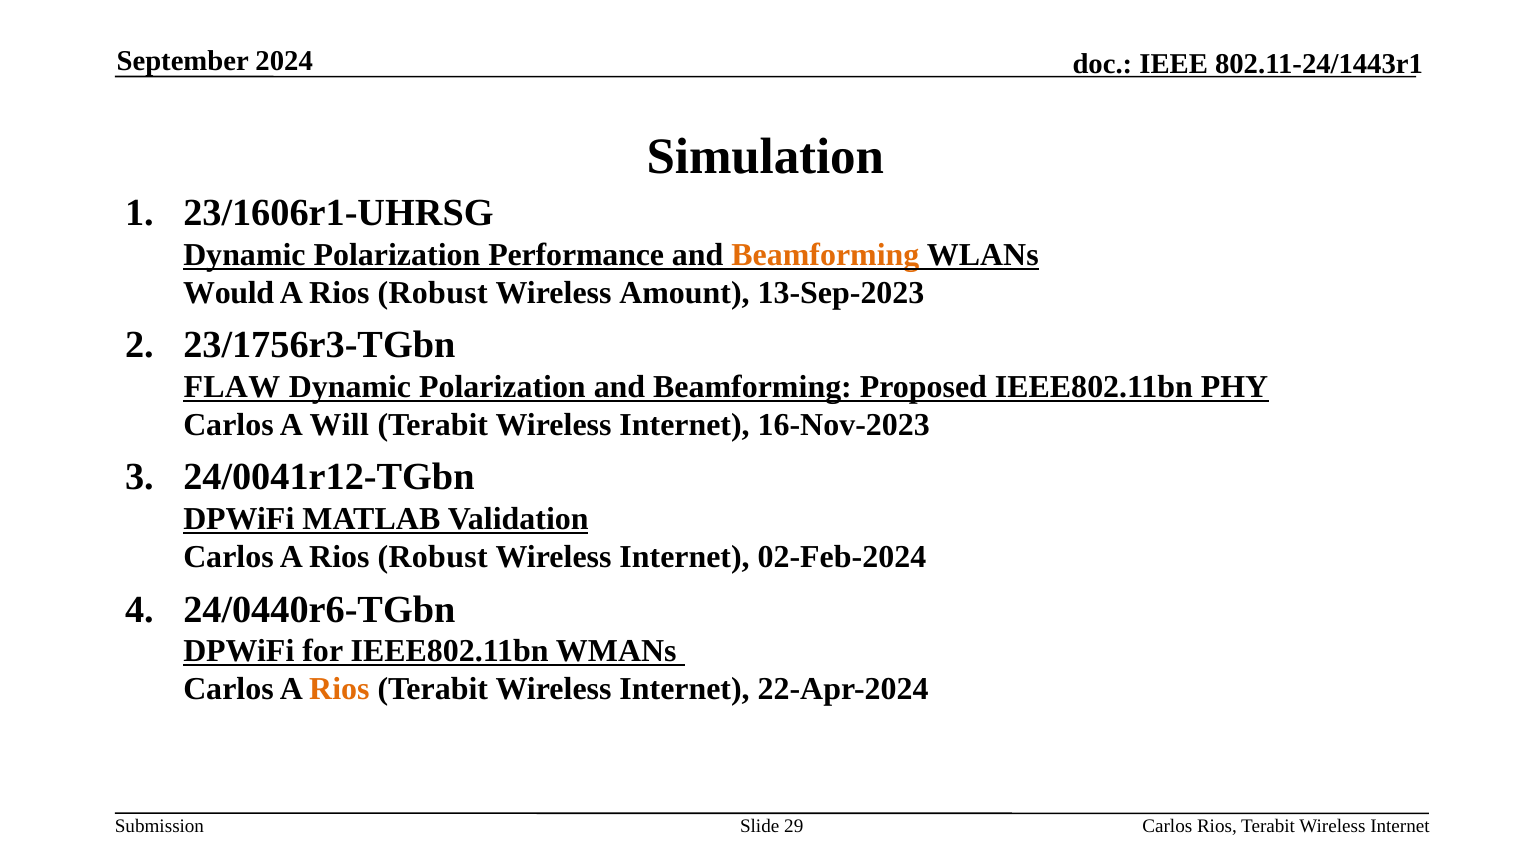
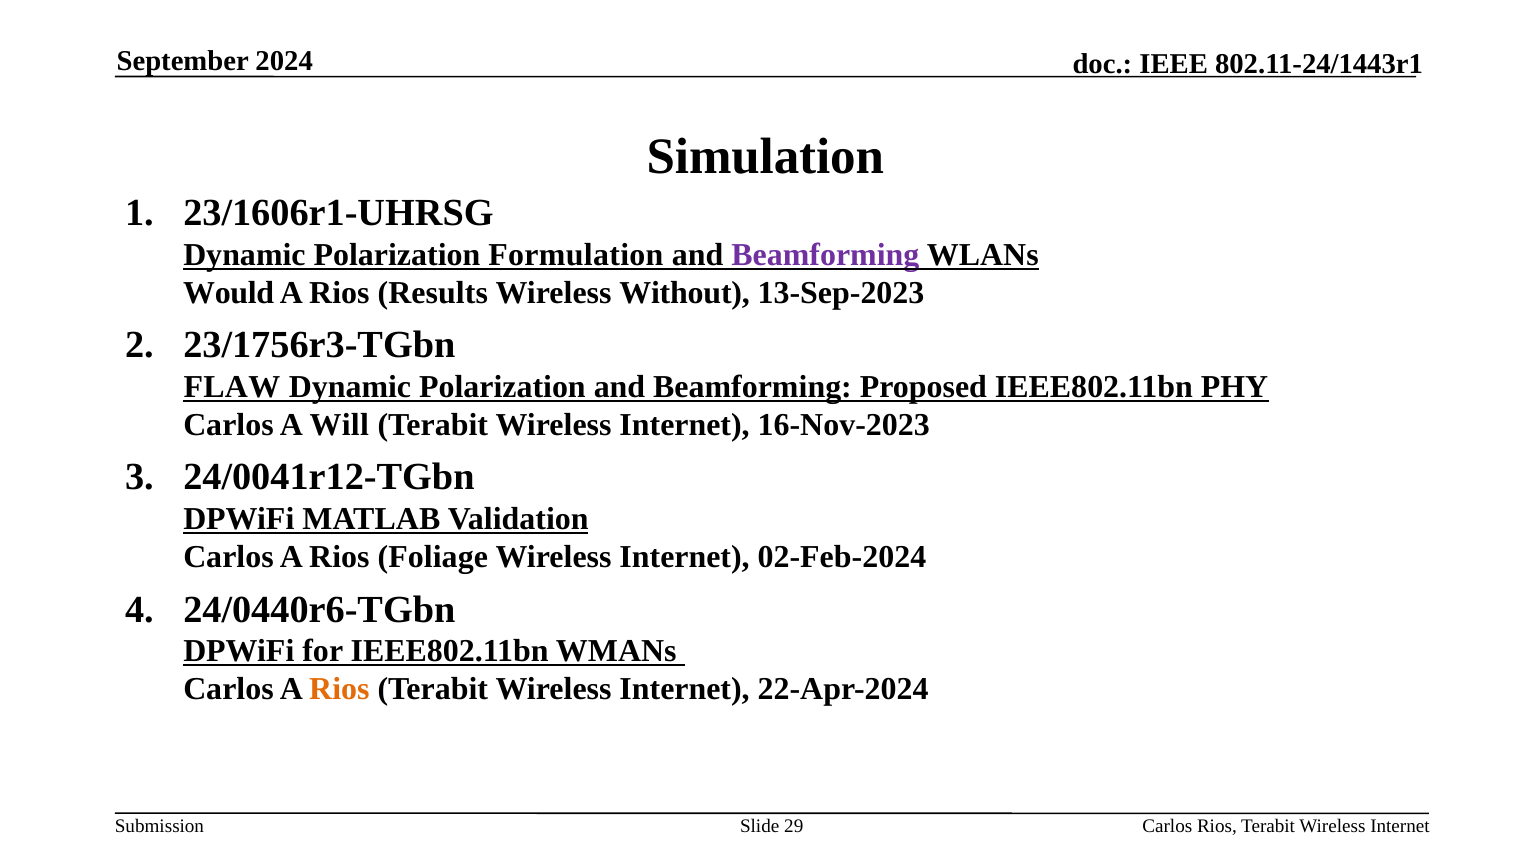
Performance: Performance -> Formulation (576, 255)
Beamforming colour: orange -> purple (825, 255)
Robust: Robust -> Results (433, 293)
Amount: Amount -> Without (685, 293)
Carlos A Rios Robust: Robust -> Foliage (433, 557)
